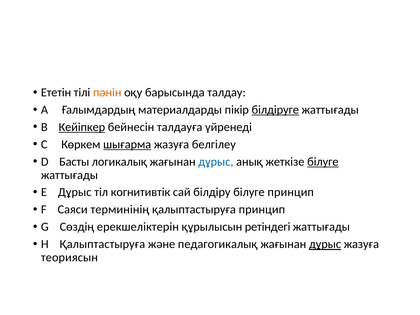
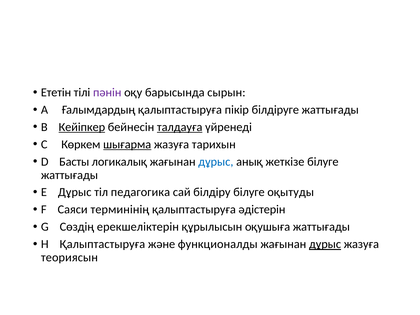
пәнін colour: orange -> purple (107, 92)
талдау: талдау -> сырын (226, 92)
Ғалымдардың материалдарды: материалдарды -> қалыптастыруға (180, 110)
білдіруге underline: present -> none (275, 110)
талдауға underline: none -> present (180, 127)
белгілеу: белгілеу -> тарихын (214, 144)
білуге underline: present -> none (323, 162)
когнитивтік: когнитивтік -> педагогика (140, 192)
білуге принцип: принцип -> оқытуды (291, 192)
қалыптастыруға принцип: принцип -> әдістерін (262, 210)
ретіндегі: ретіндегі -> оқушыға (268, 227)
педагогикалық: педагогикалық -> функционалды (218, 244)
